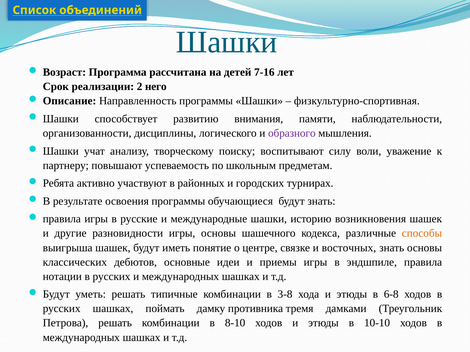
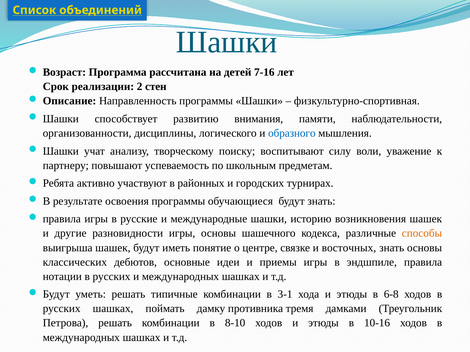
него: него -> стен (156, 87)
образного colour: purple -> blue (292, 133)
3-8: 3-8 -> 3-1 (285, 295)
10-10: 10-10 -> 10-16 (377, 323)
